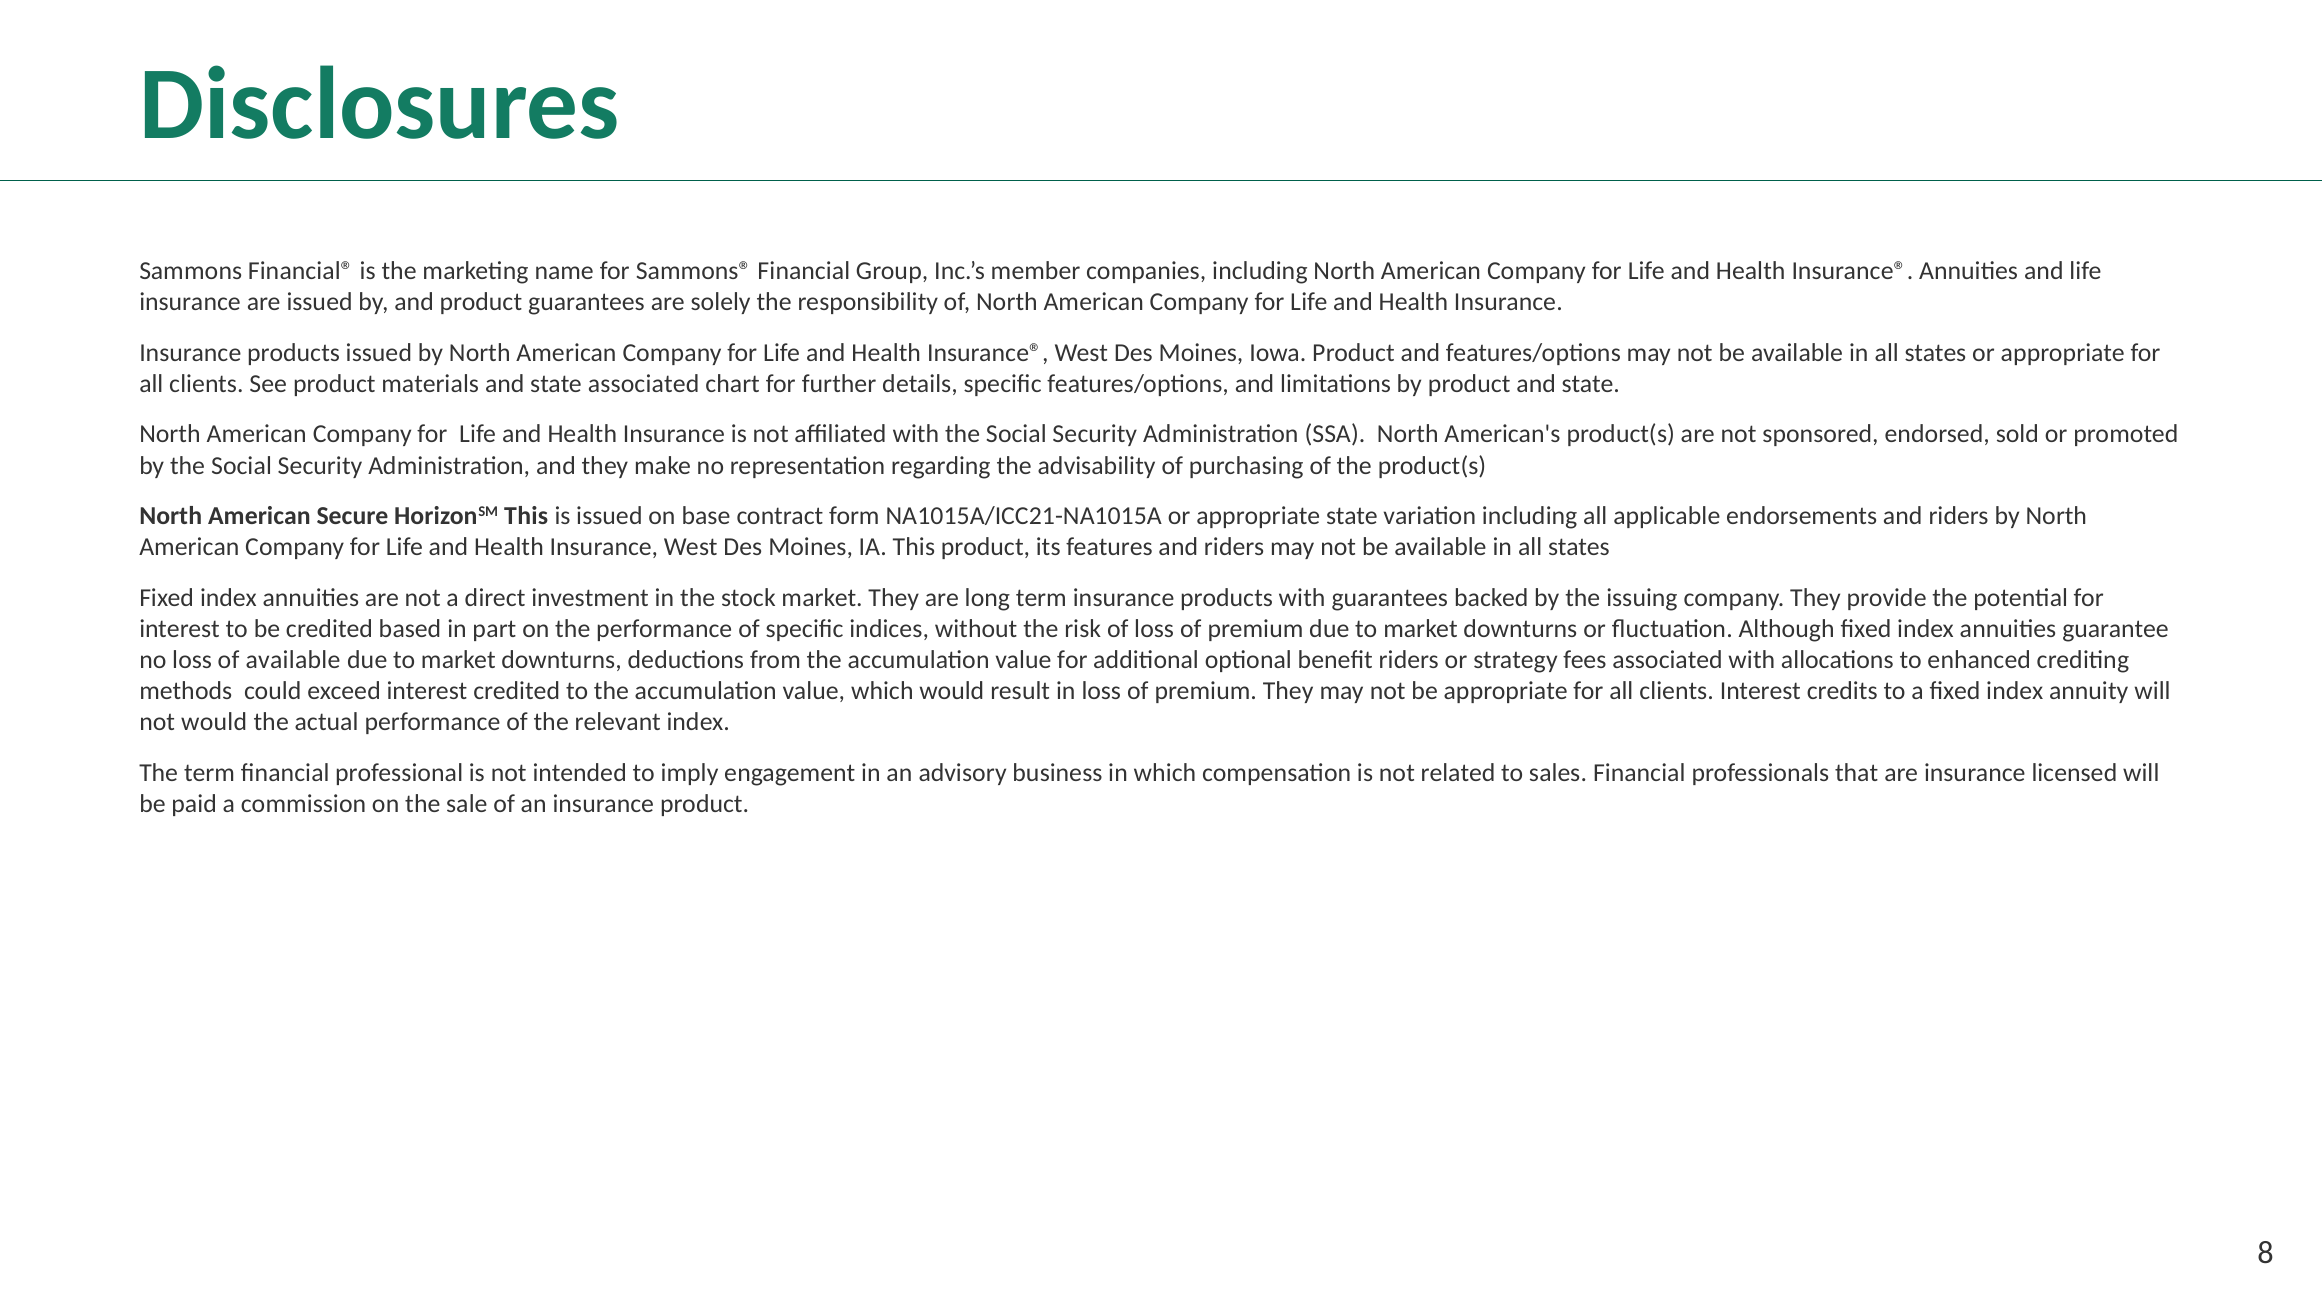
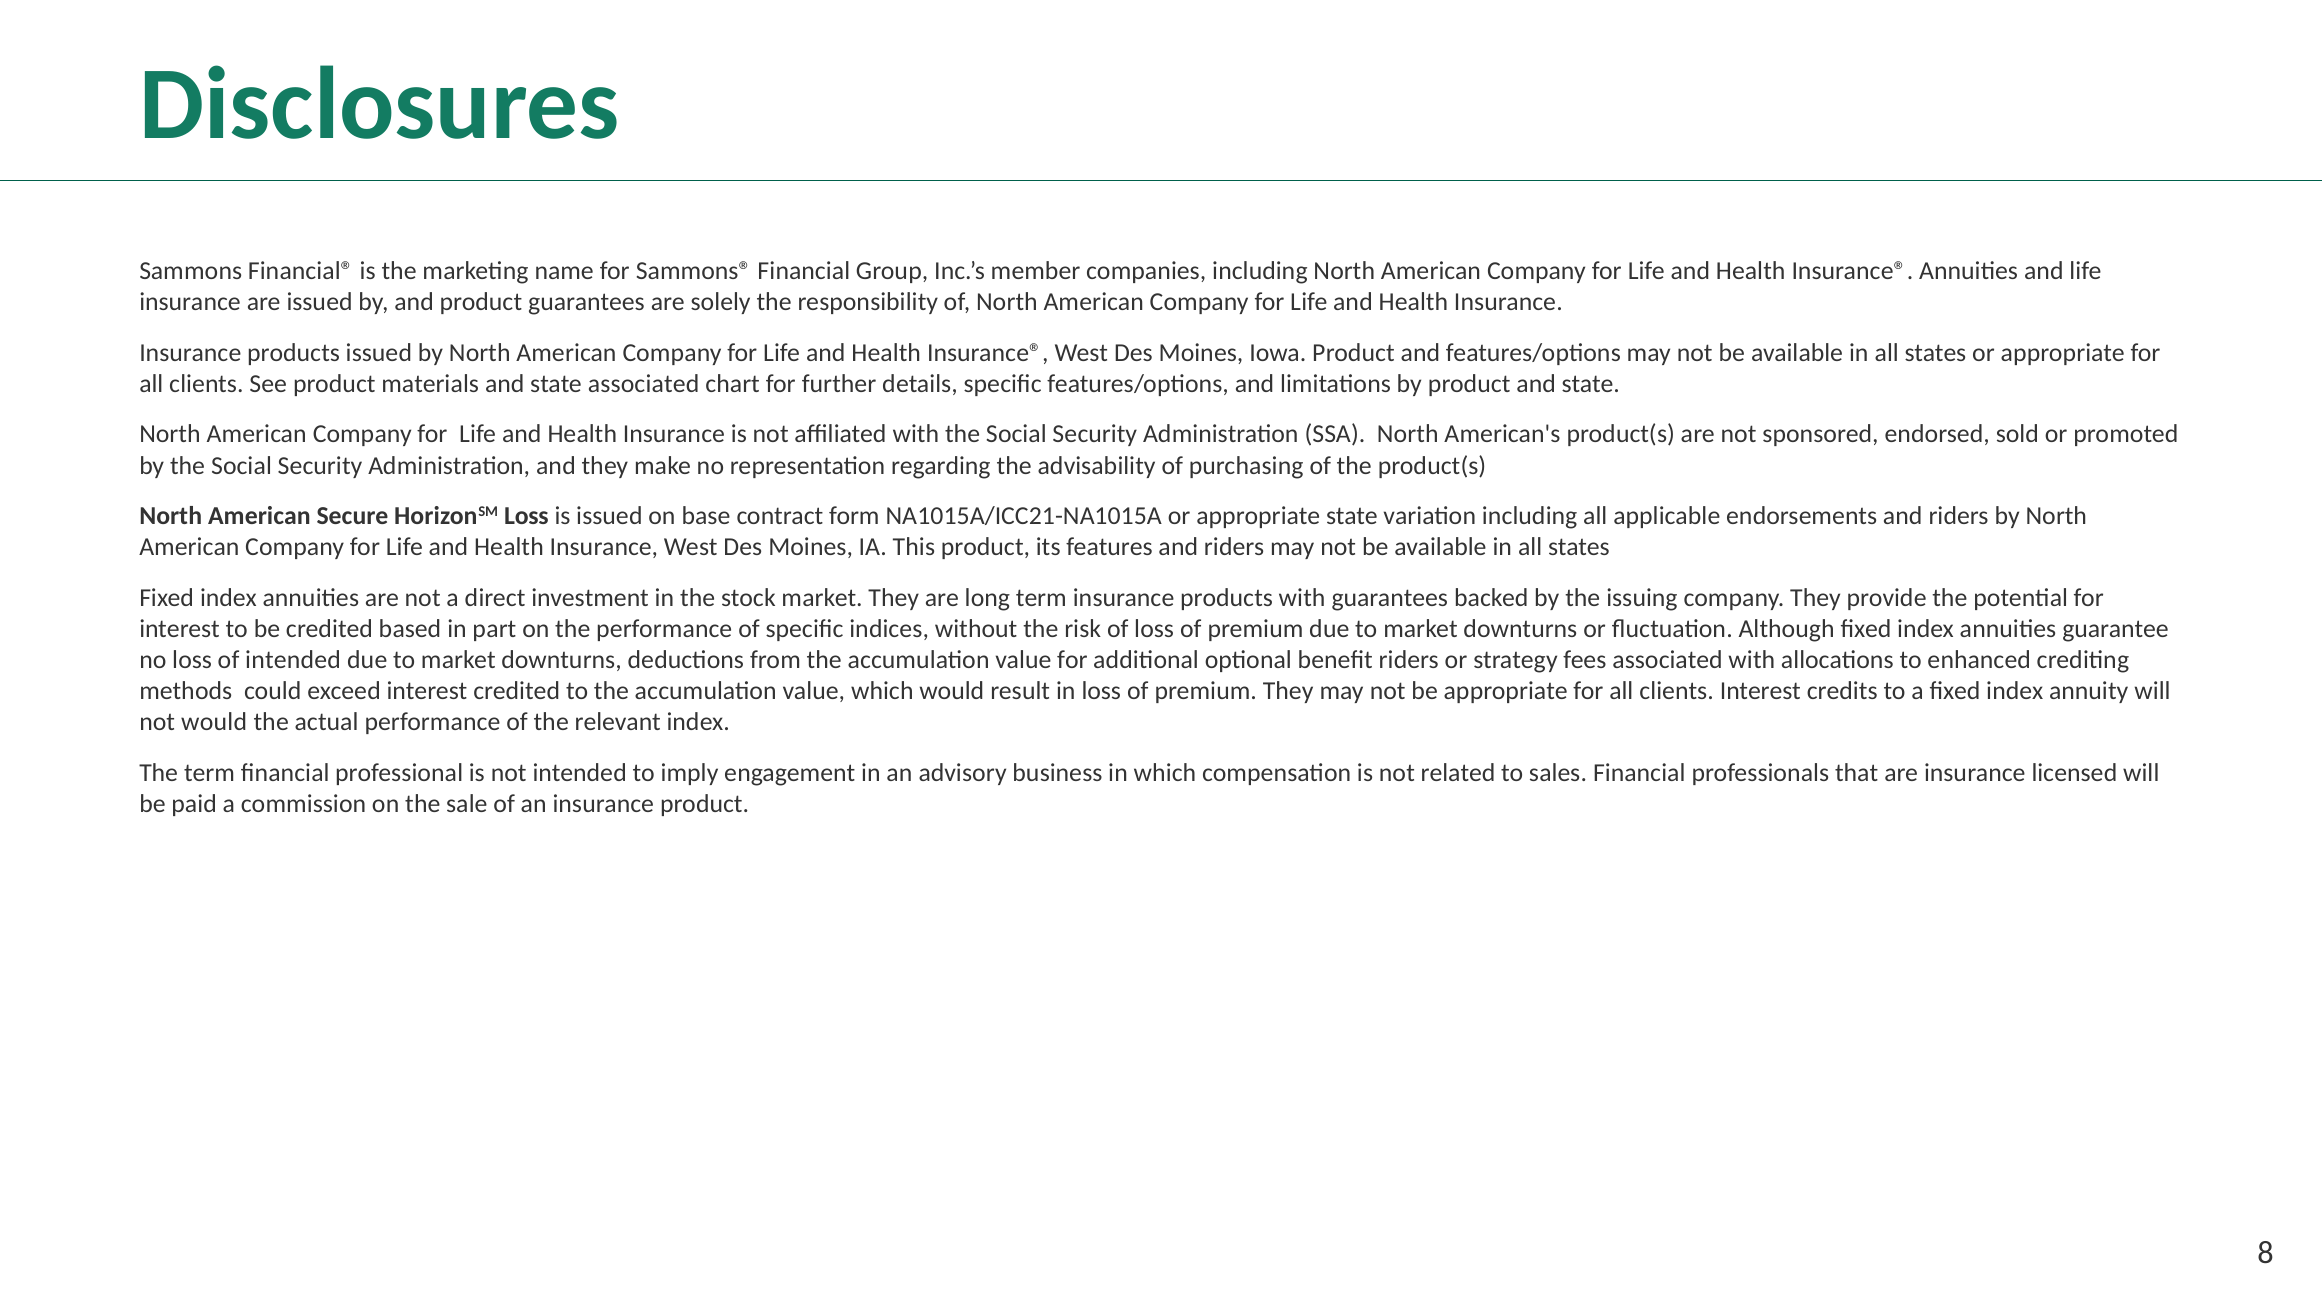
HorizonSM This: This -> Loss (526, 516)
of available: available -> intended (293, 660)
